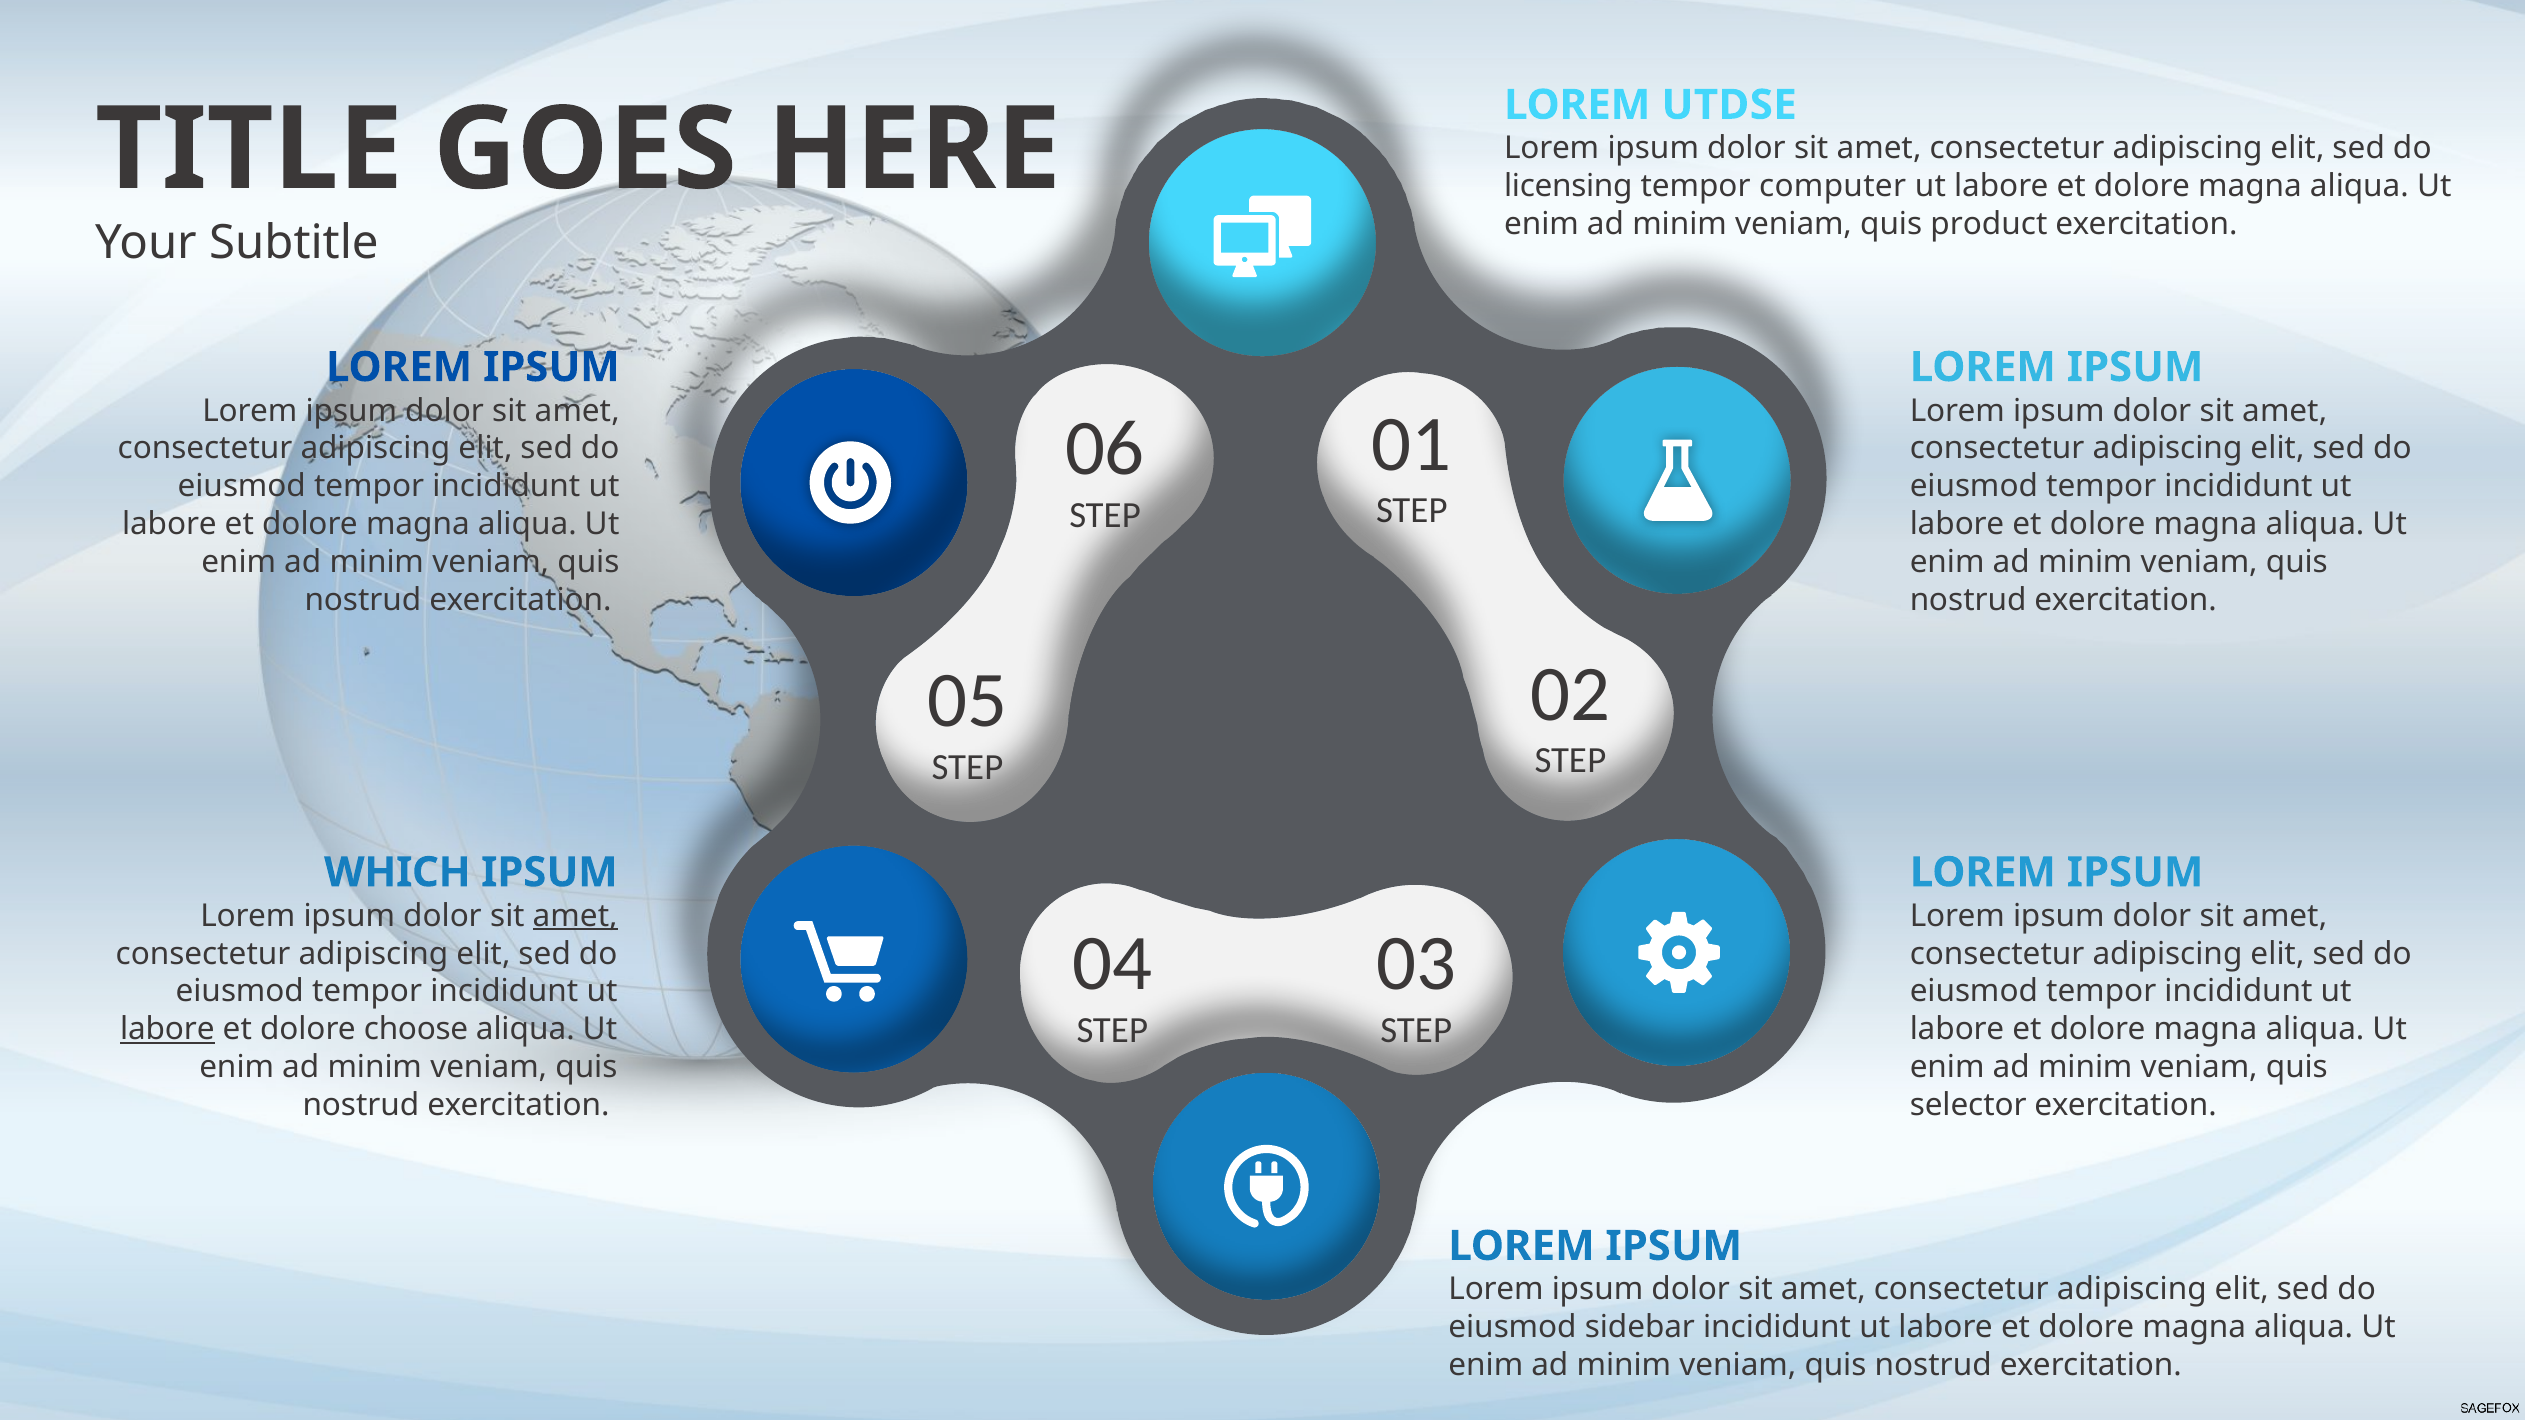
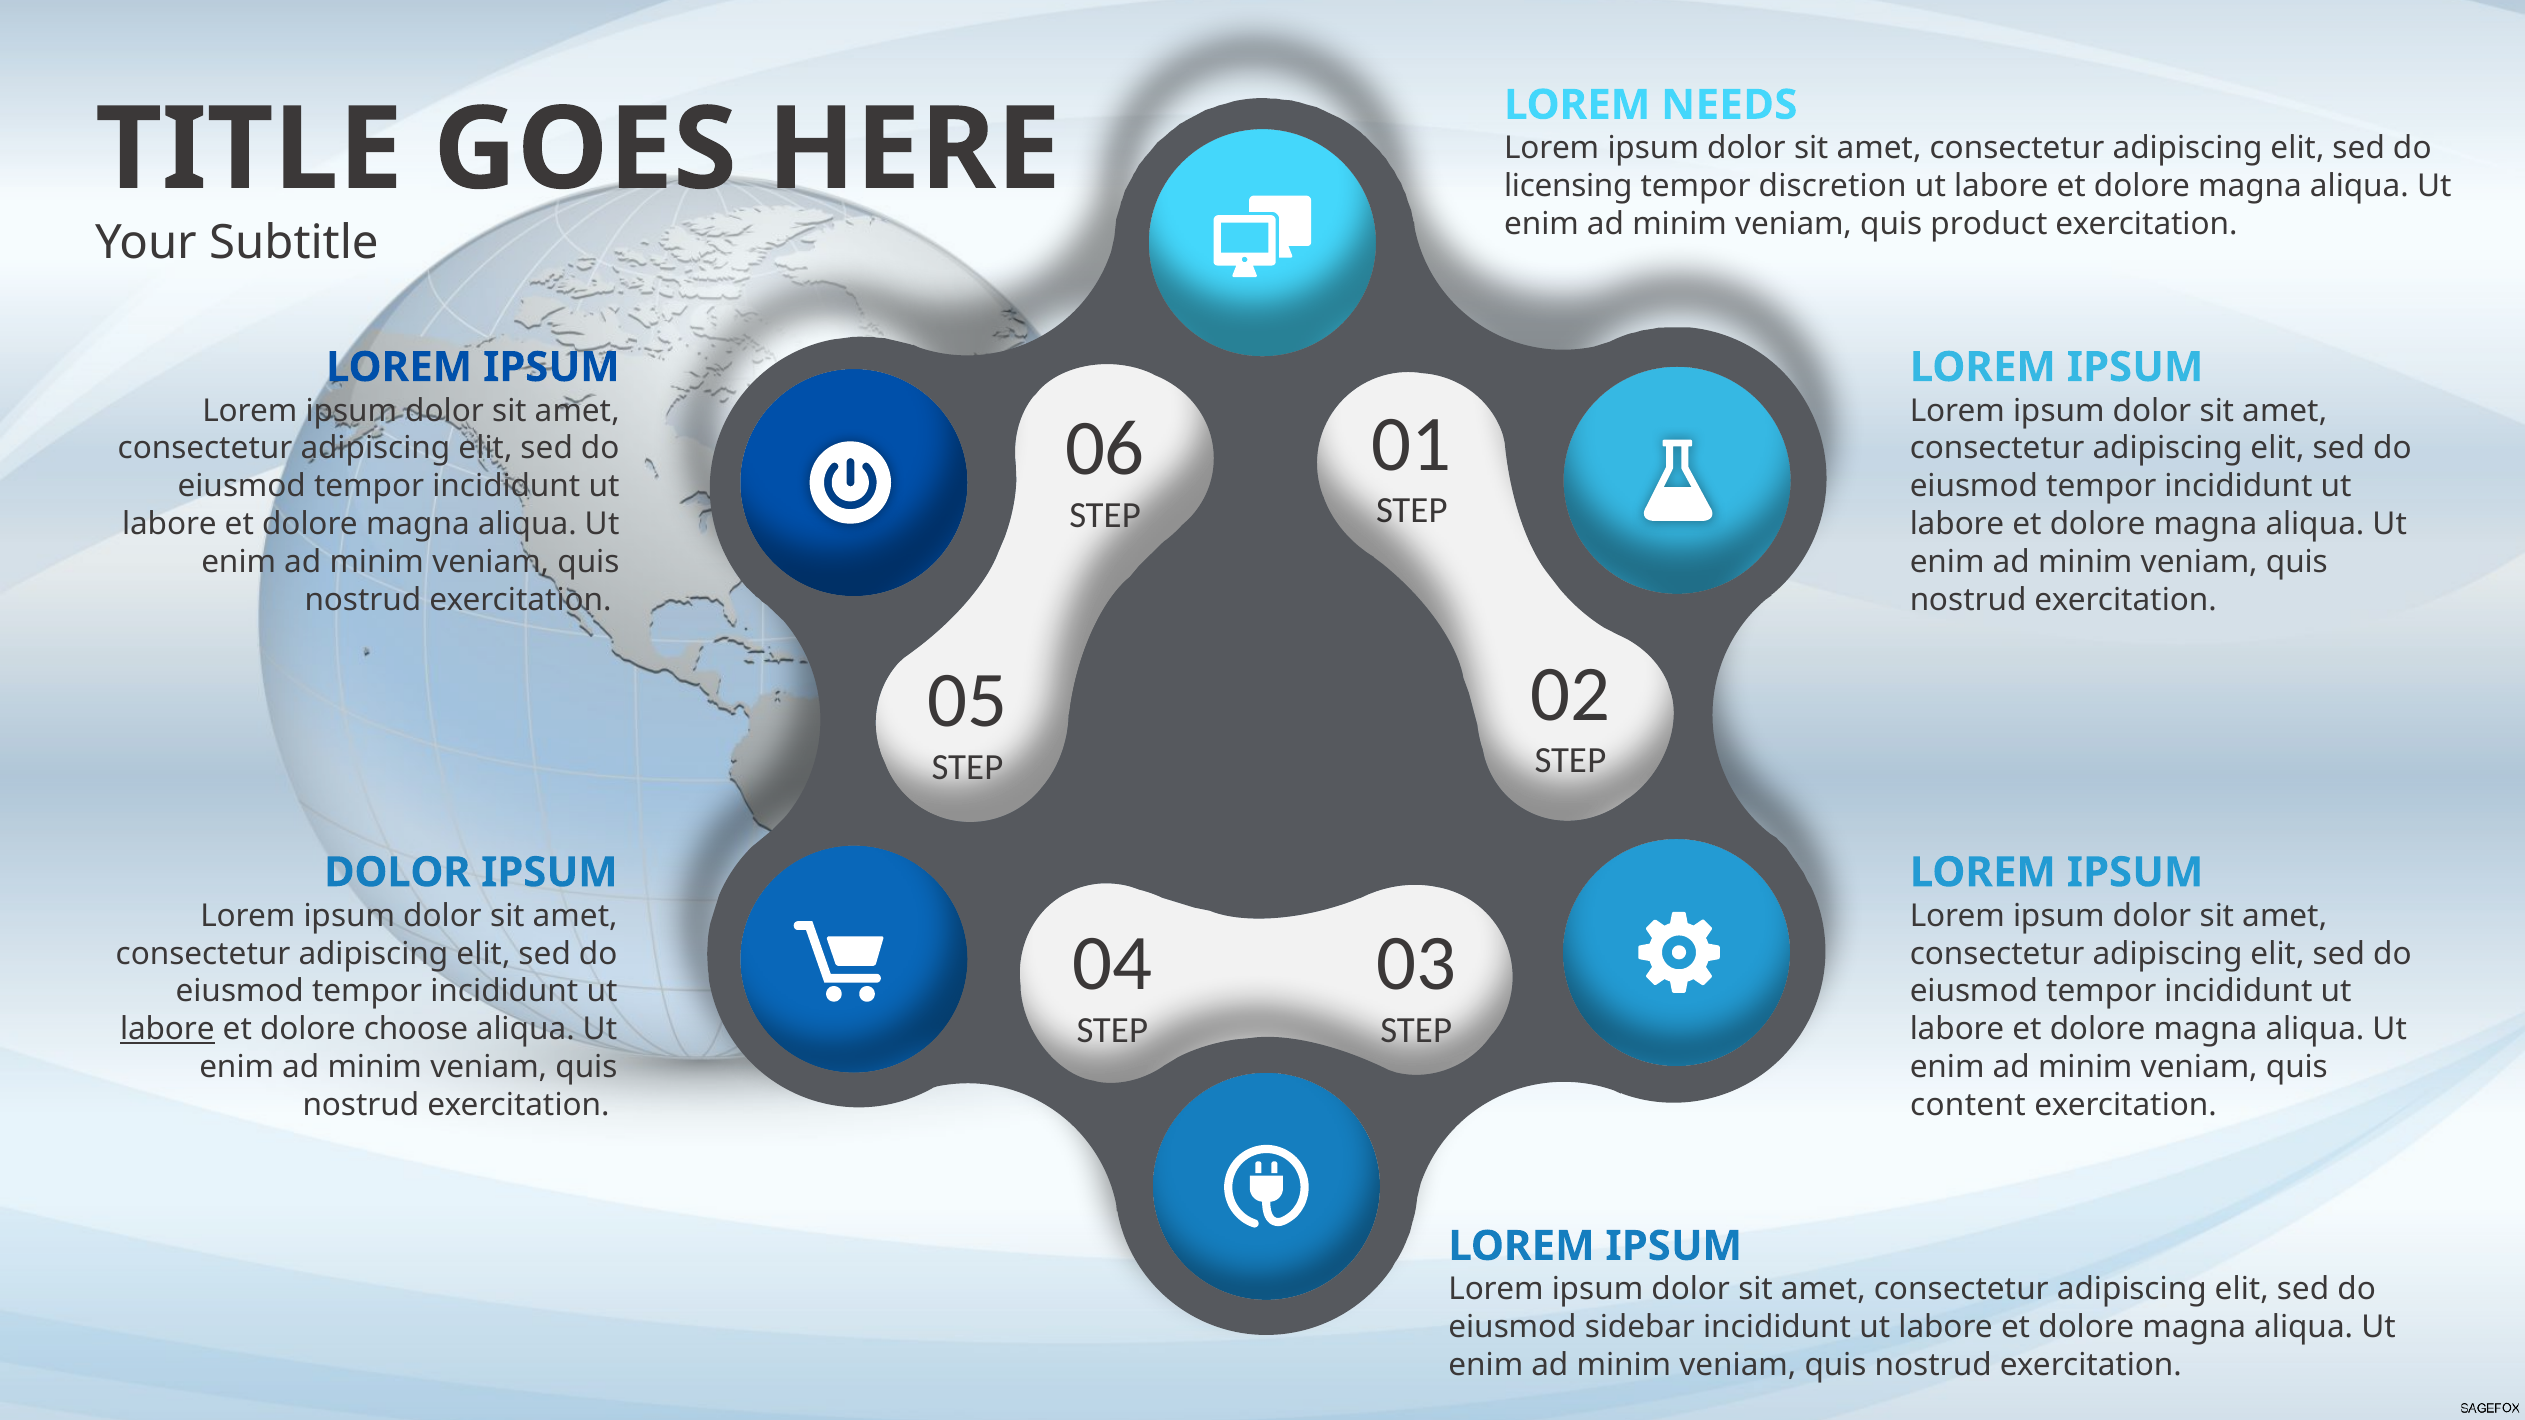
UTDSE: UTDSE -> NEEDS (1729, 105)
computer: computer -> discretion (1833, 186)
WHICH: WHICH -> DOLOR (397, 873)
amet underline: present -> none (575, 916)
selector: selector -> content (1968, 1105)
